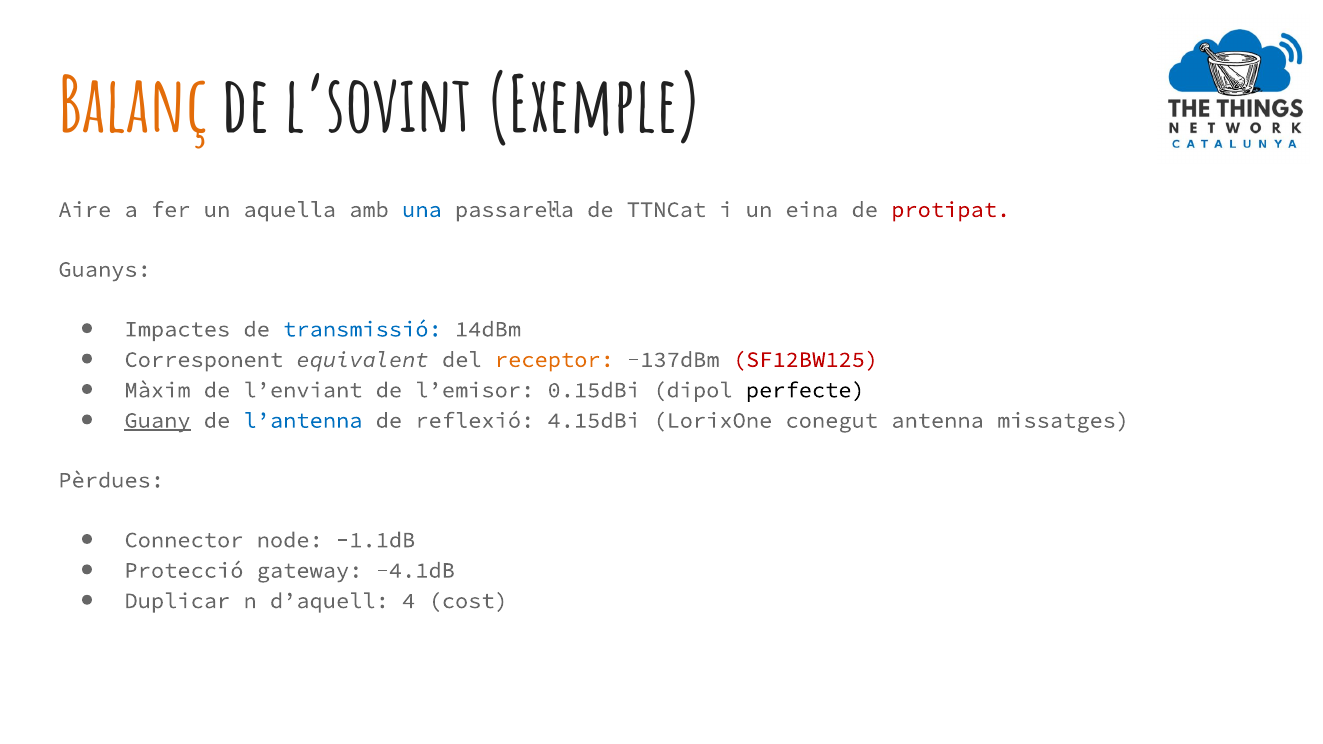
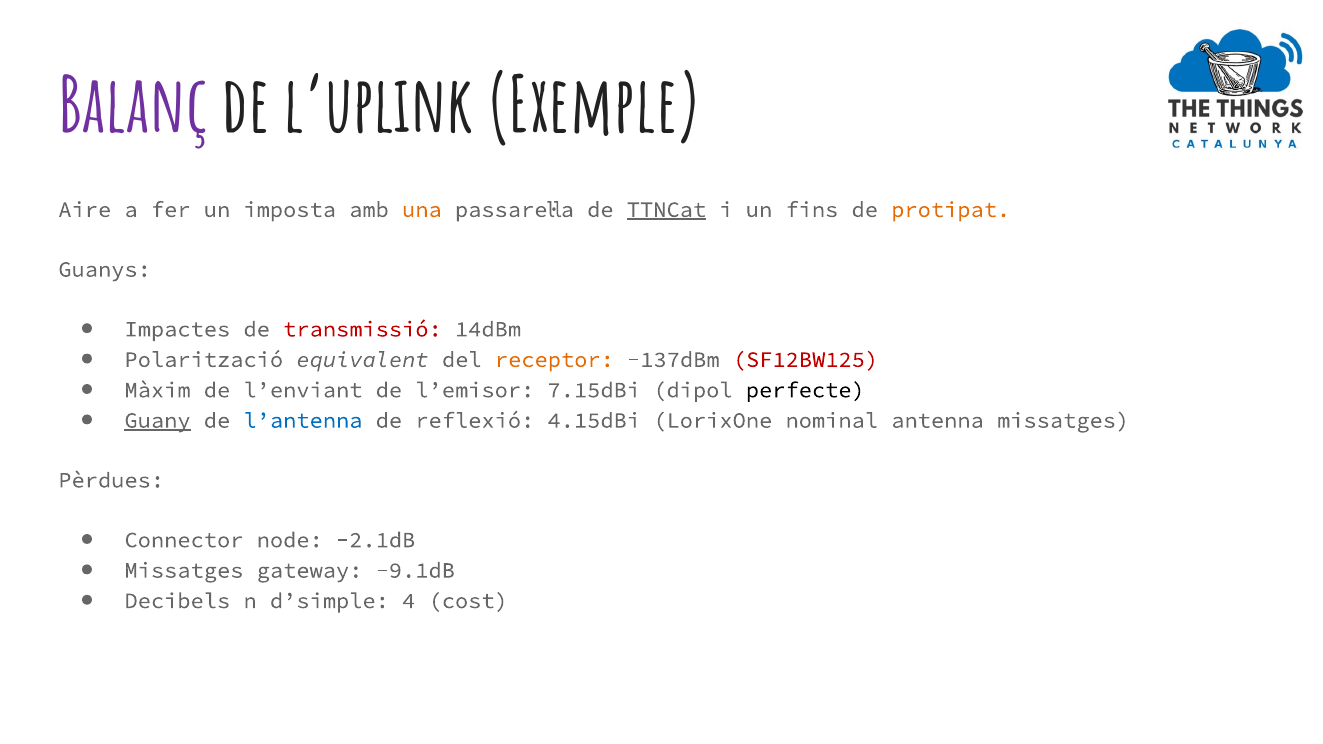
Balanç colour: orange -> purple (133, 107)
l’sovint: l’sovint -> l’uplink (379, 107)
aquella: aquella -> imposta (290, 210)
una colour: blue -> orange (422, 210)
TTNCat underline: none -> present (666, 210)
eina: eina -> fins (812, 210)
protipat colour: red -> orange (951, 210)
transmissió colour: blue -> red (362, 329)
Corresponent: Corresponent -> Polarització (204, 360)
0.15dBi: 0.15dBi -> 7.15dBi (594, 390)
conegut: conegut -> nominal (832, 421)
-1.1dB: -1.1dB -> -2.1dB (376, 540)
Protecció: Protecció -> Missatges (184, 571)
-4.1dB: -4.1dB -> -9.1dB (415, 571)
Duplicar: Duplicar -> Decibels (177, 601)
d’aquell: d’aquell -> d’simple (329, 601)
